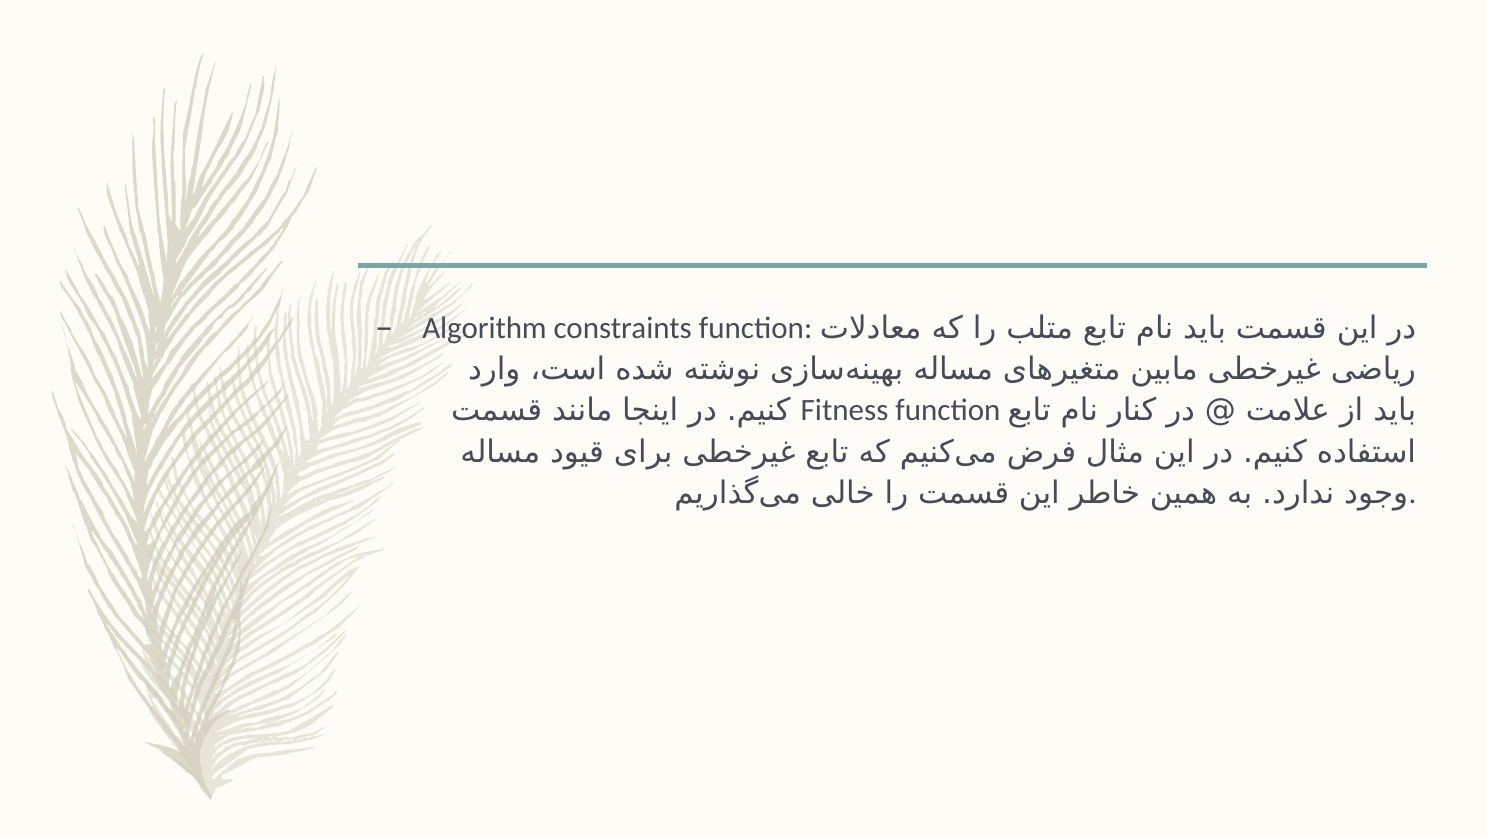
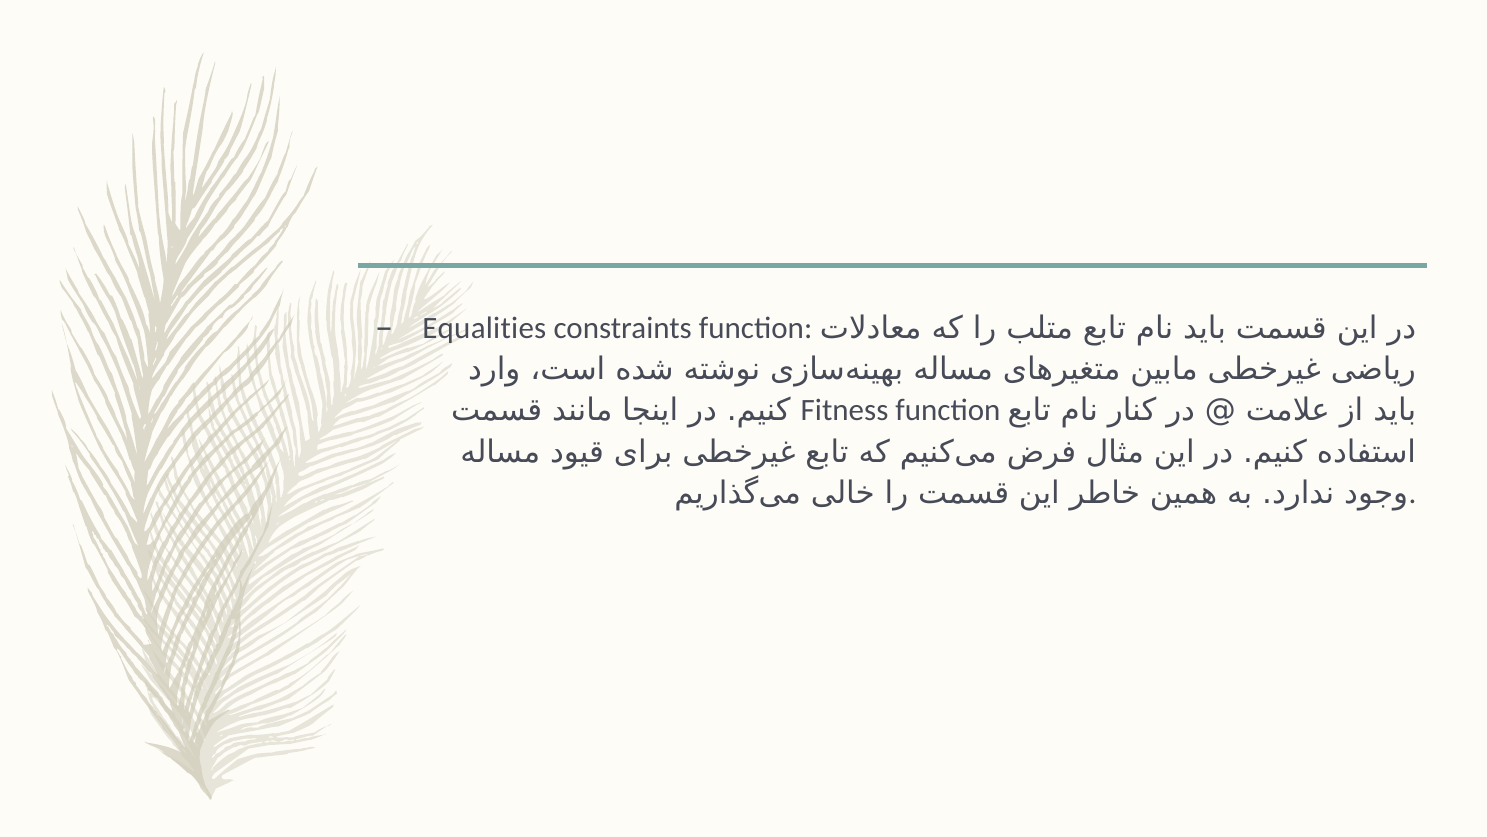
Algorithm: Algorithm -> Equalities (484, 328)
